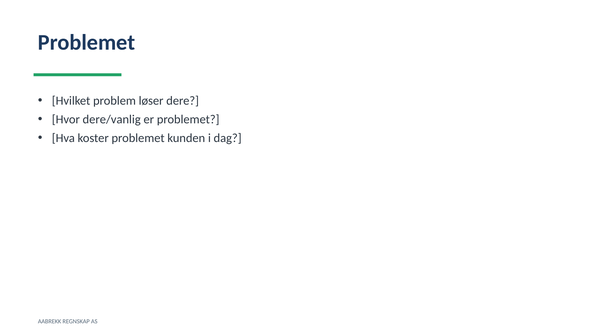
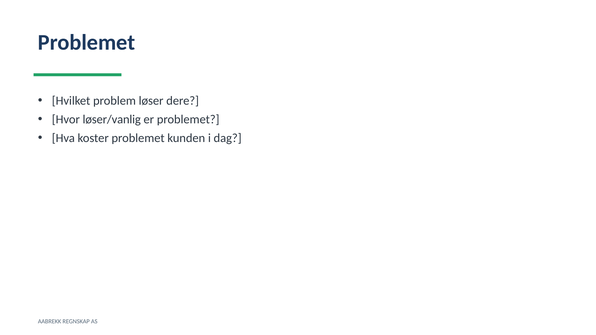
dere/vanlig: dere/vanlig -> løser/vanlig (112, 120)
